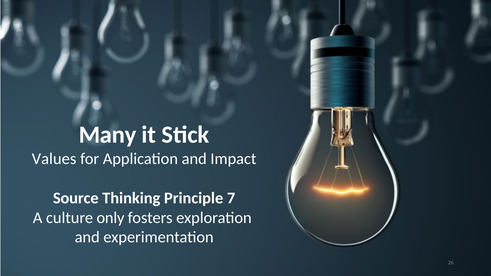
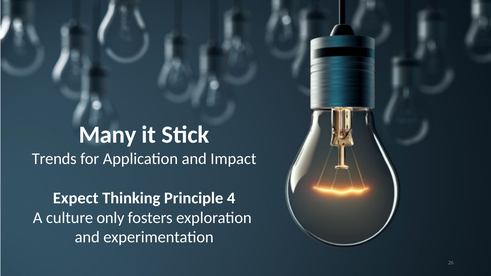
Values: Values -> Trends (54, 159)
Source: Source -> Expect (76, 198)
7: 7 -> 4 (231, 198)
